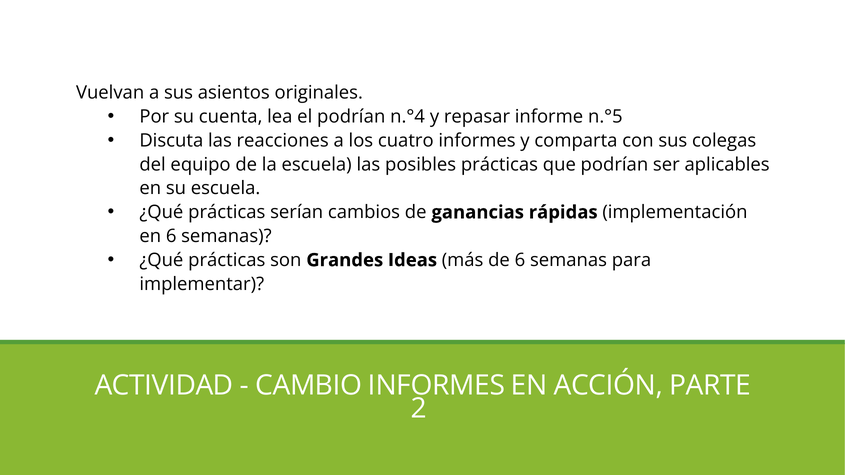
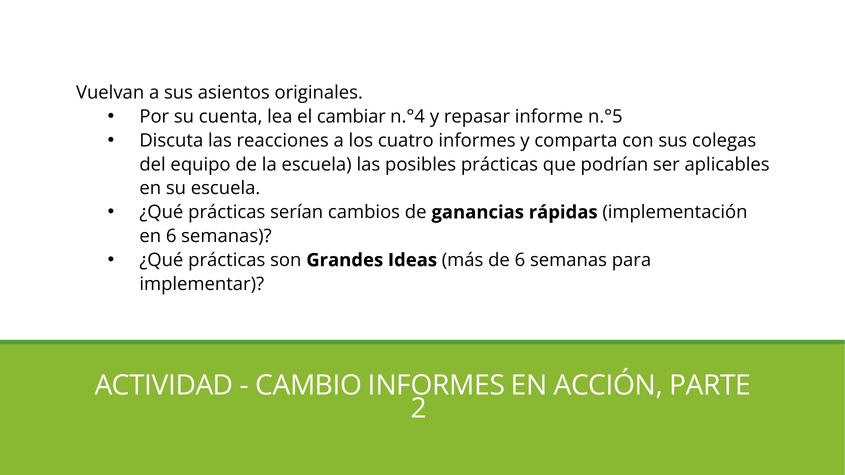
el podrían: podrían -> cambiar (351, 117)
